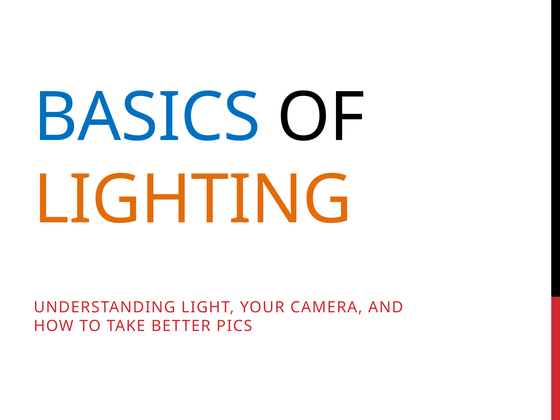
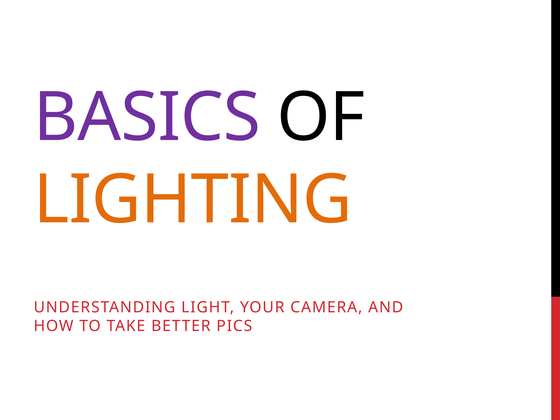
BASICS colour: blue -> purple (147, 118)
